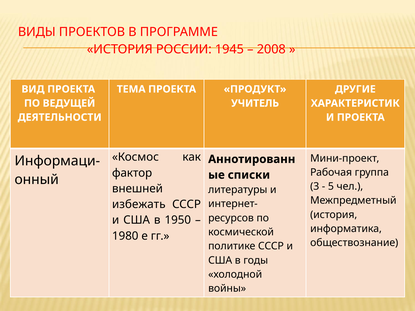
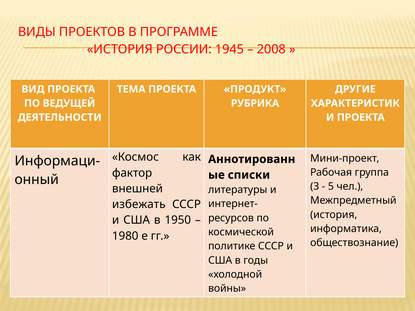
УЧИТЕЛЬ: УЧИТЕЛЬ -> РУБРИКА (255, 103)
